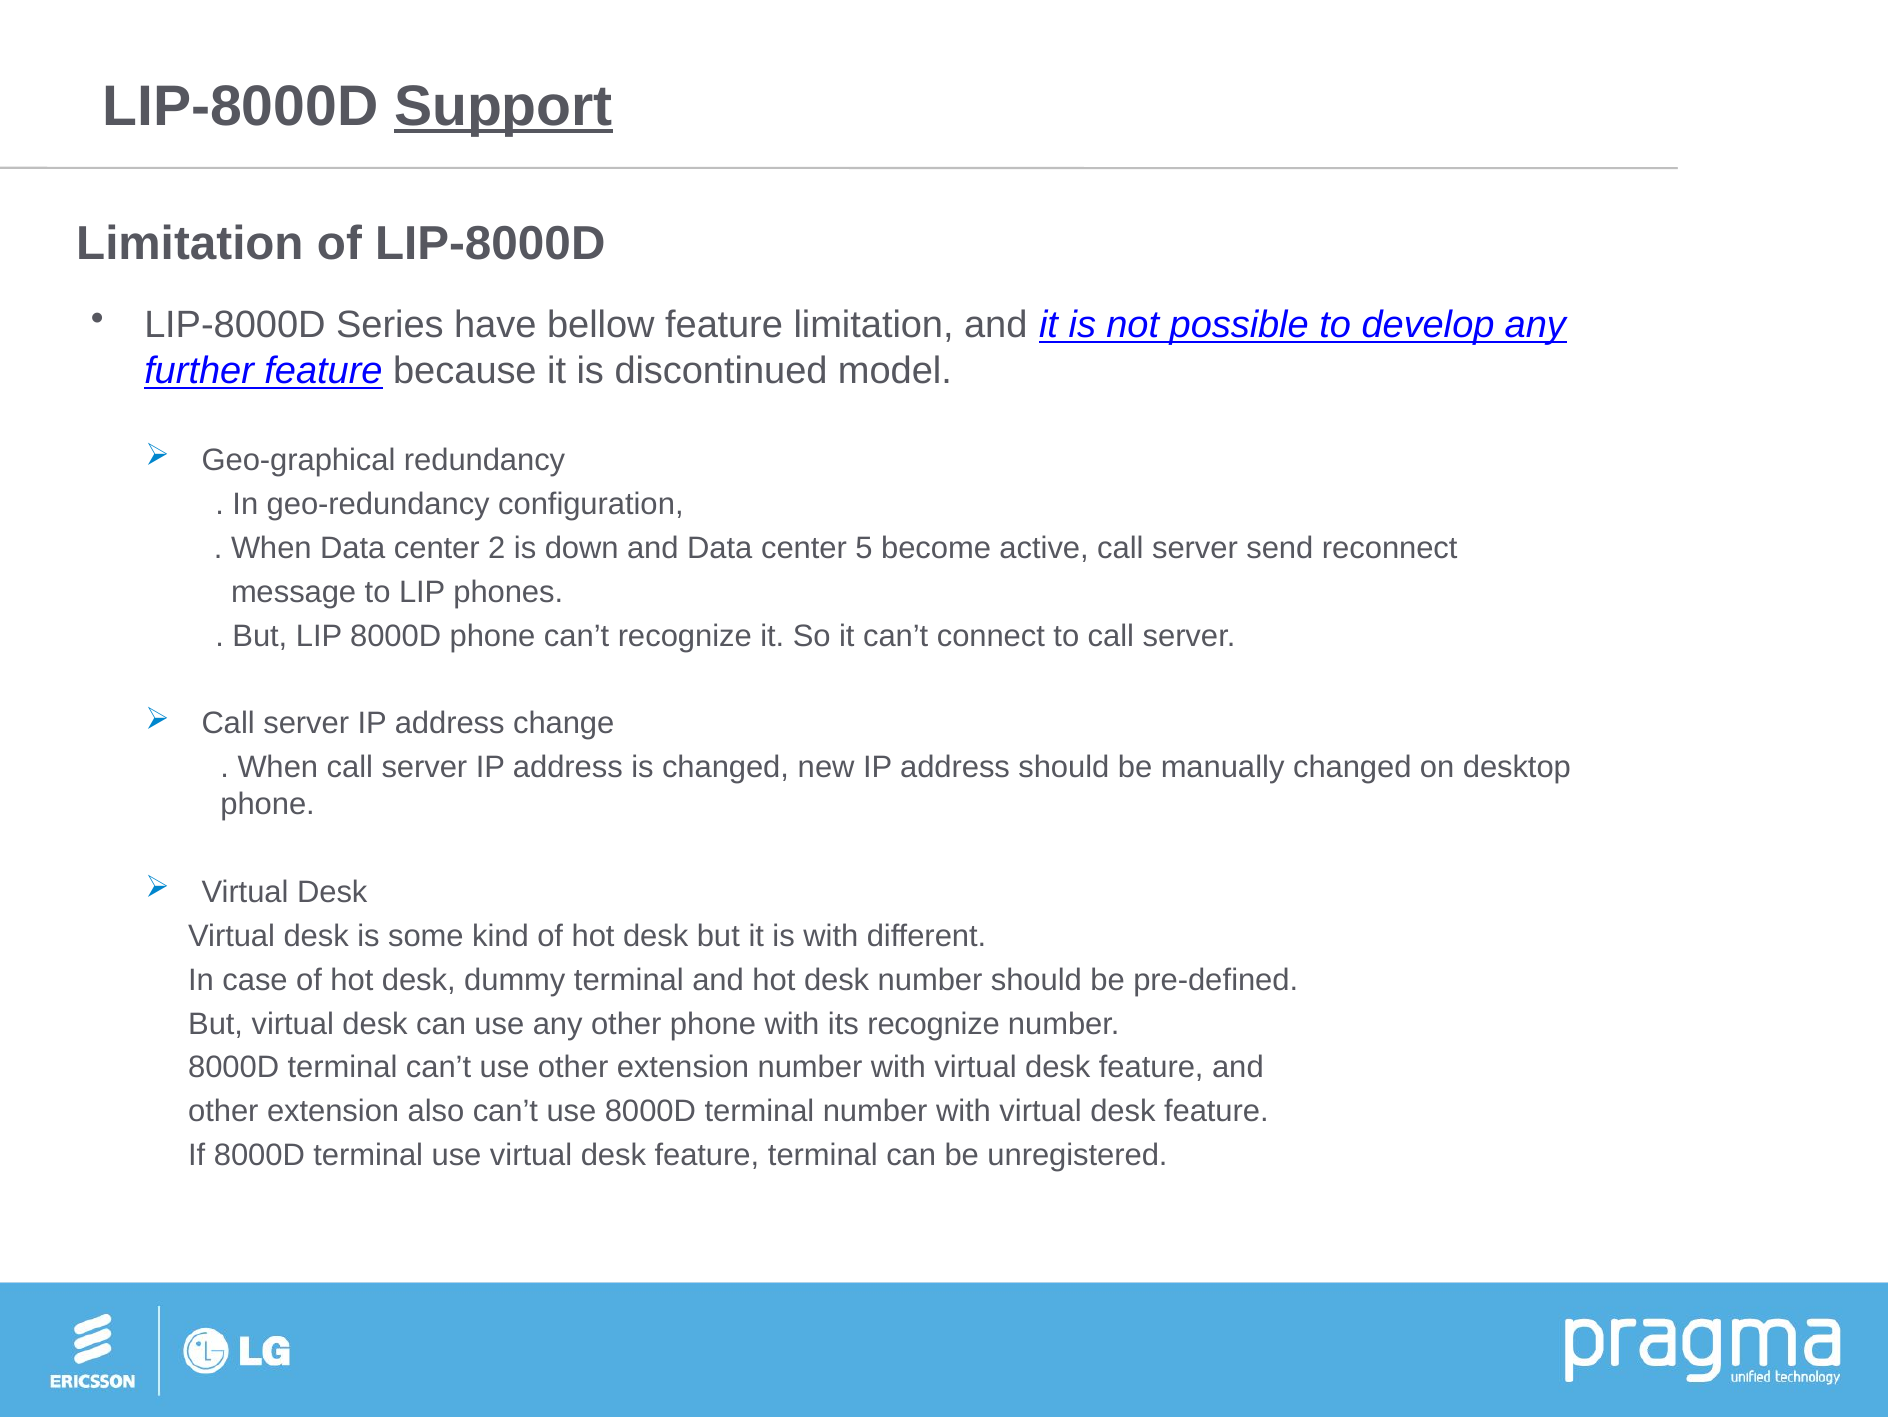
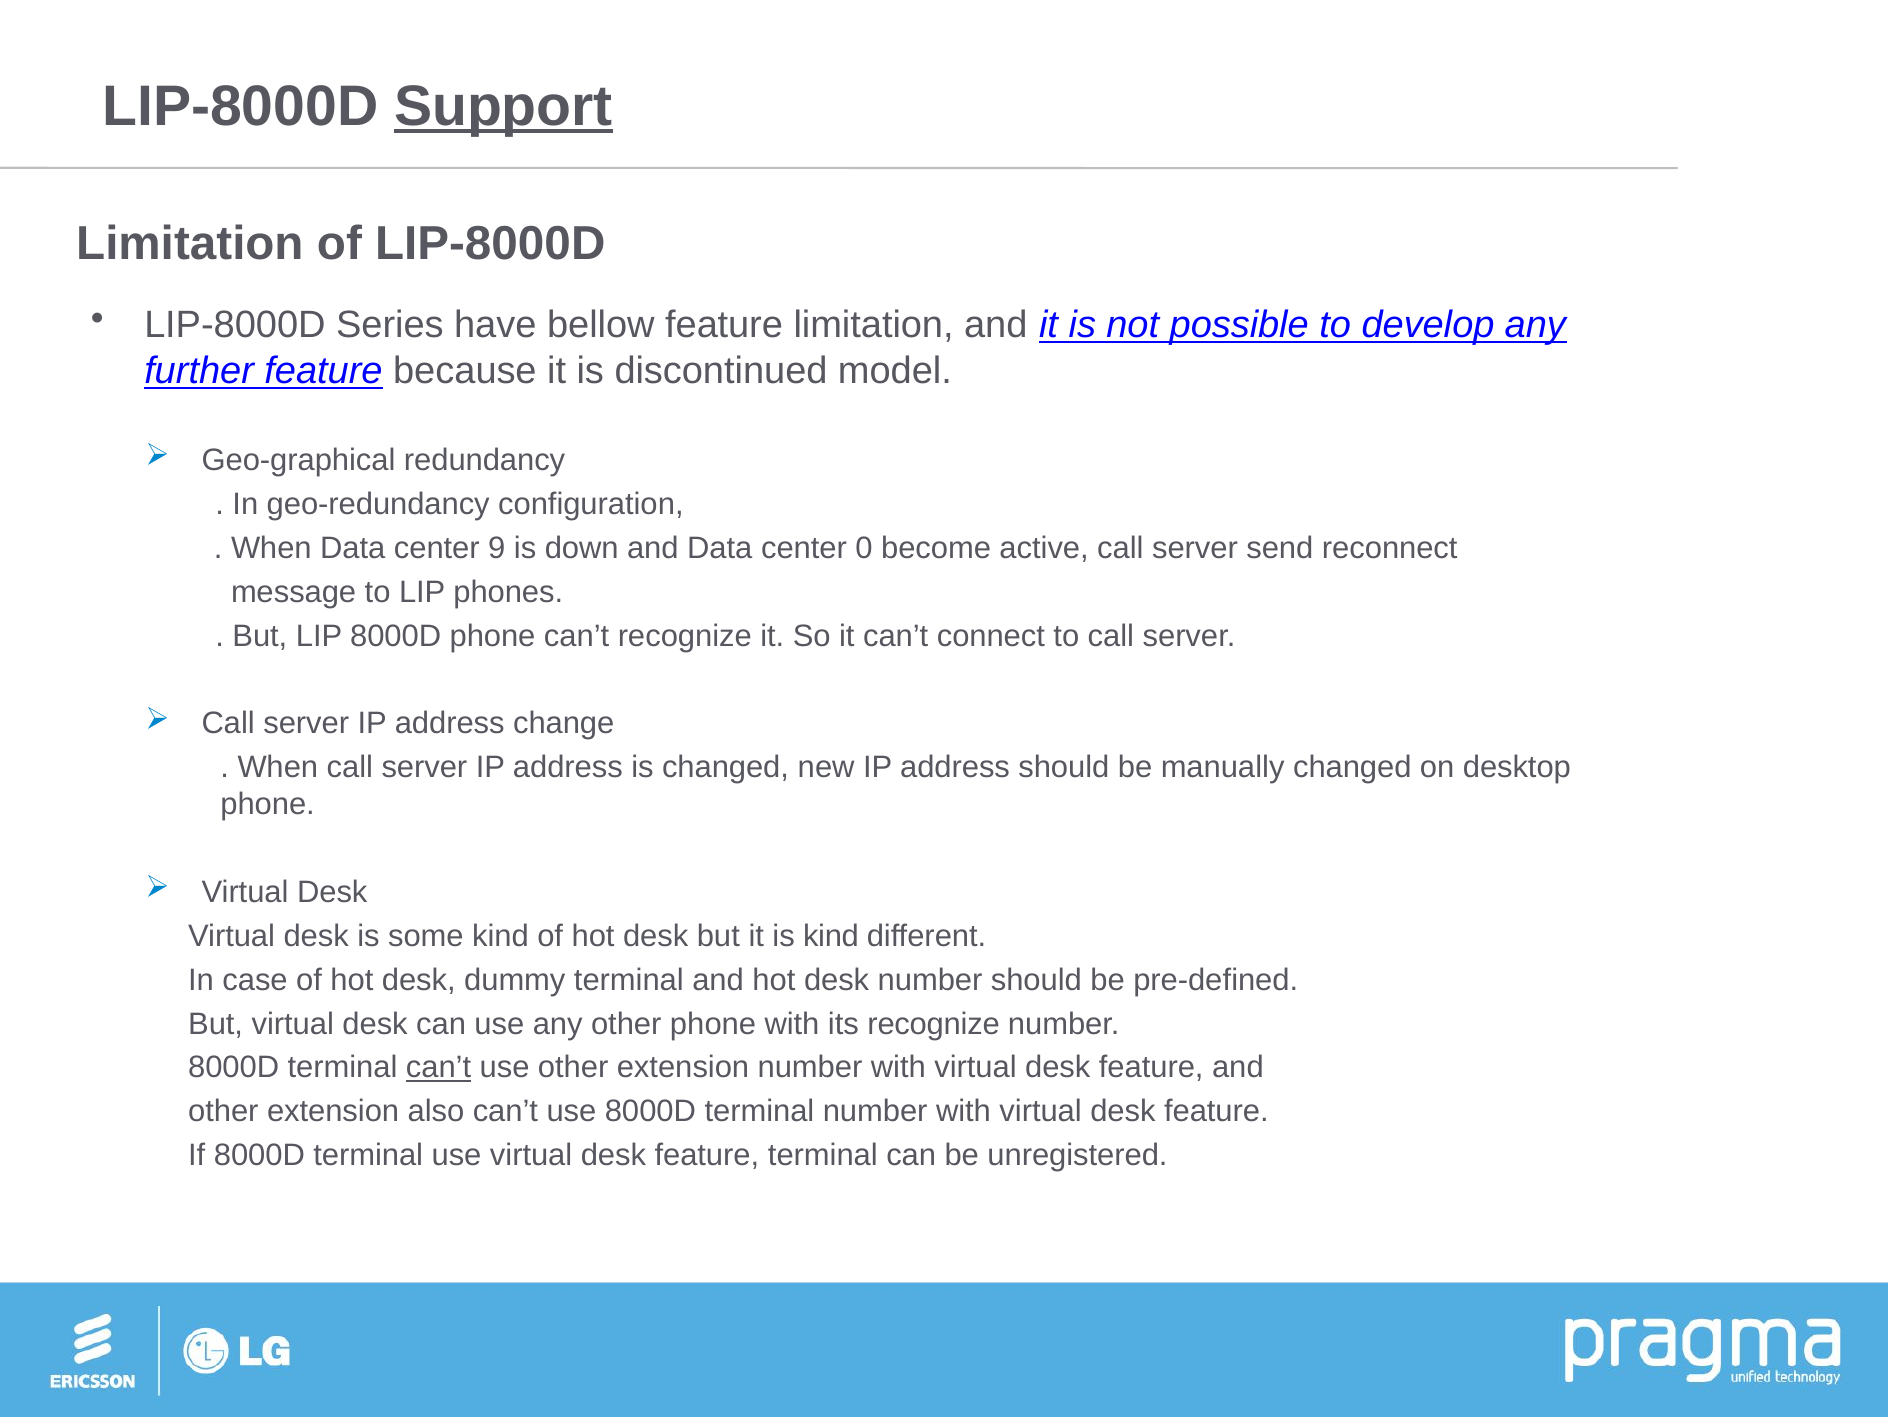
2: 2 -> 9 (497, 548)
5: 5 -> 0 (864, 548)
is with: with -> kind (831, 936)
can’t underline: none -> present (439, 1068)
